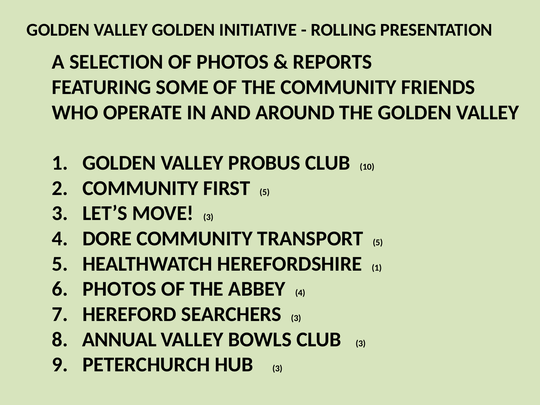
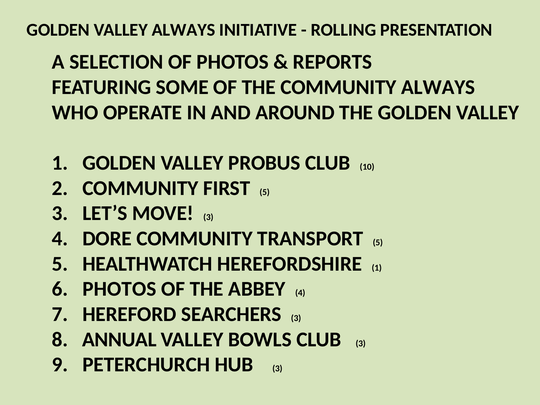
VALLEY GOLDEN: GOLDEN -> ALWAYS (183, 30)
COMMUNITY FRIENDS: FRIENDS -> ALWAYS (438, 87)
